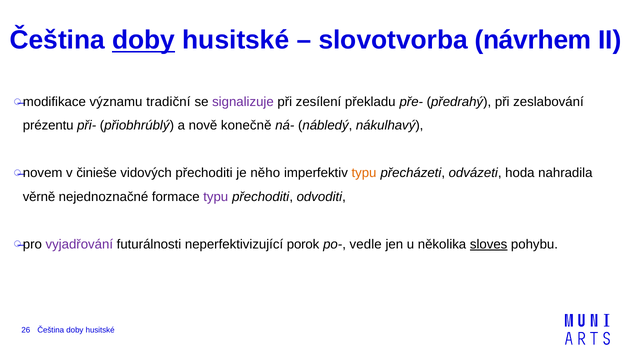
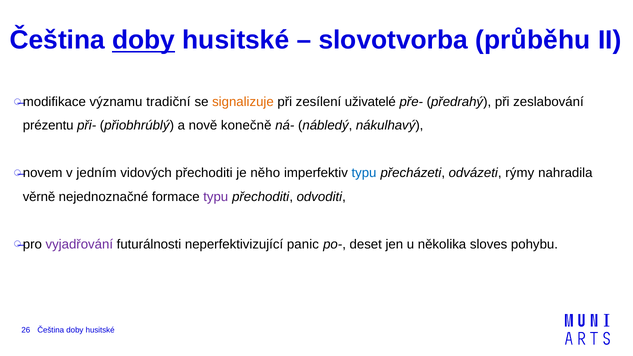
návrhem: návrhem -> průběhu (533, 40)
signalizuje colour: purple -> orange (243, 102)
překladu: překladu -> uživatelé (370, 102)
činieše: činieše -> jedním (96, 173)
typu colour: orange -> blue (364, 173)
hoda: hoda -> rýmy (520, 173)
porok: porok -> panic (303, 244)
vedle: vedle -> deset (366, 244)
sloves underline: present -> none (489, 244)
